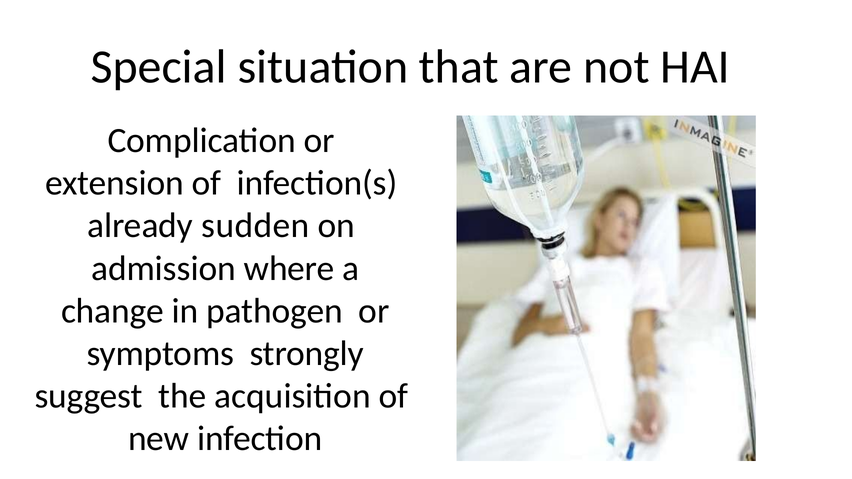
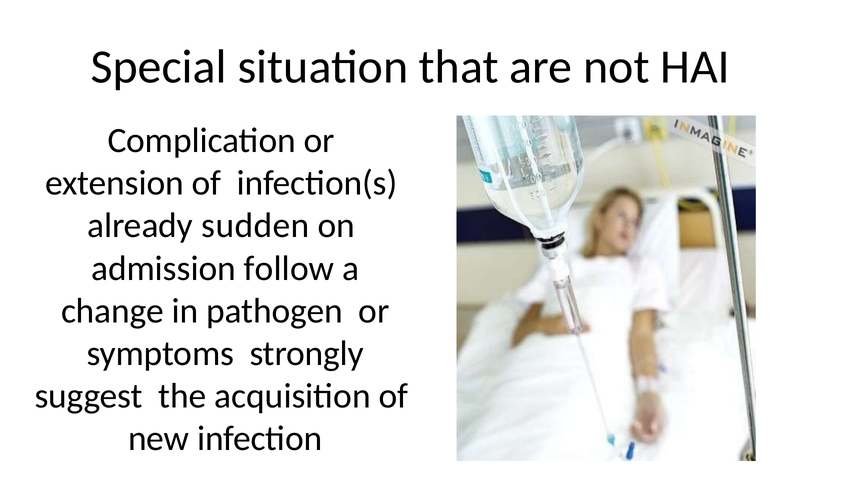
where: where -> follow (289, 268)
